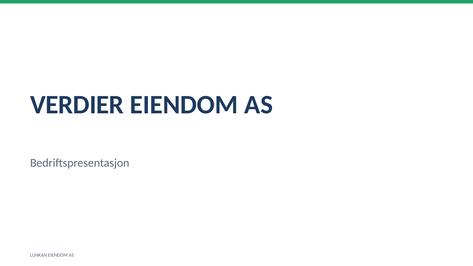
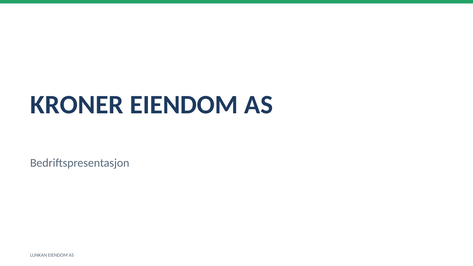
VERDIER: VERDIER -> KRONER (77, 105)
